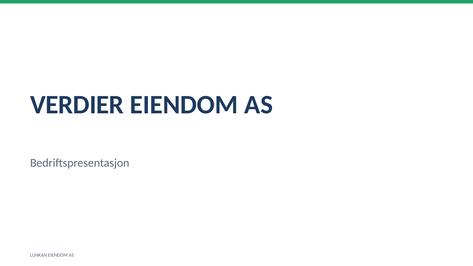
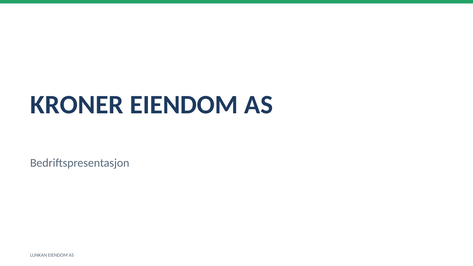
VERDIER: VERDIER -> KRONER (77, 105)
